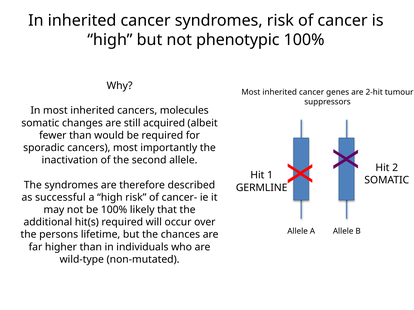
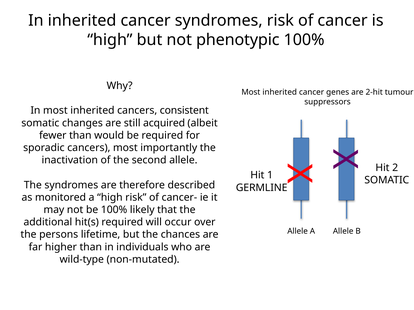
molecules: molecules -> consistent (184, 111)
successful: successful -> monitored (60, 198)
